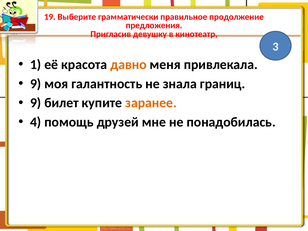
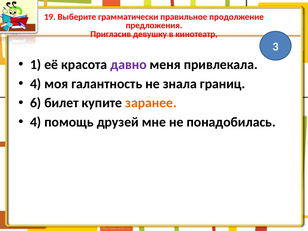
давно colour: orange -> purple (128, 65)
9: 9 -> 4 (36, 84)
9: 9 -> 6 (36, 103)
